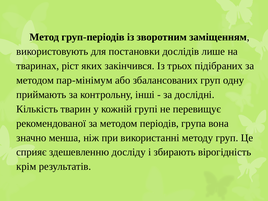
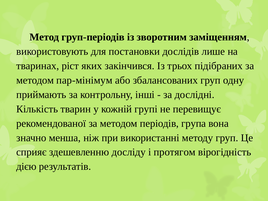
збирають: збирають -> протягом (175, 152)
крім: крім -> дією (26, 167)
